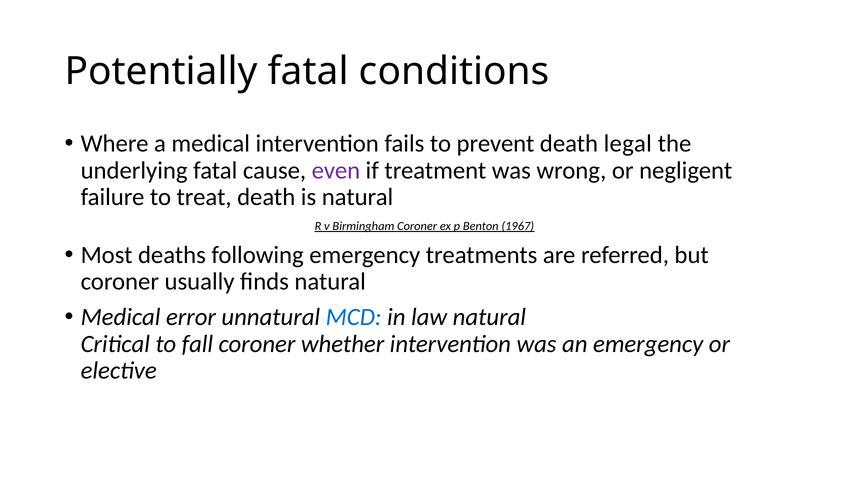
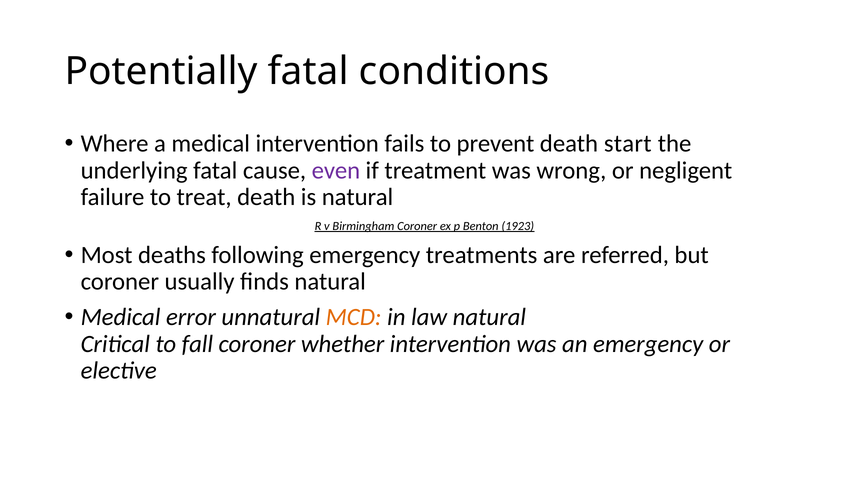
legal: legal -> start (628, 143)
1967: 1967 -> 1923 (518, 226)
MCD colour: blue -> orange (354, 317)
